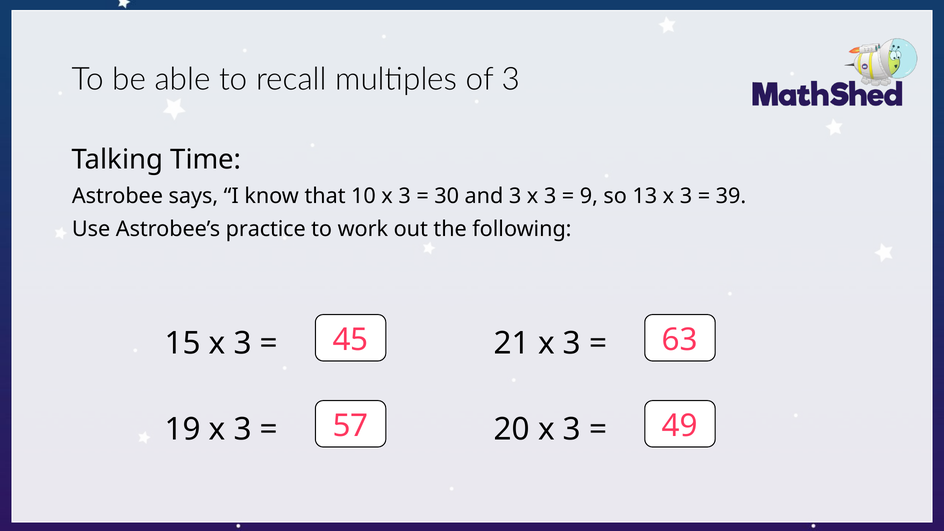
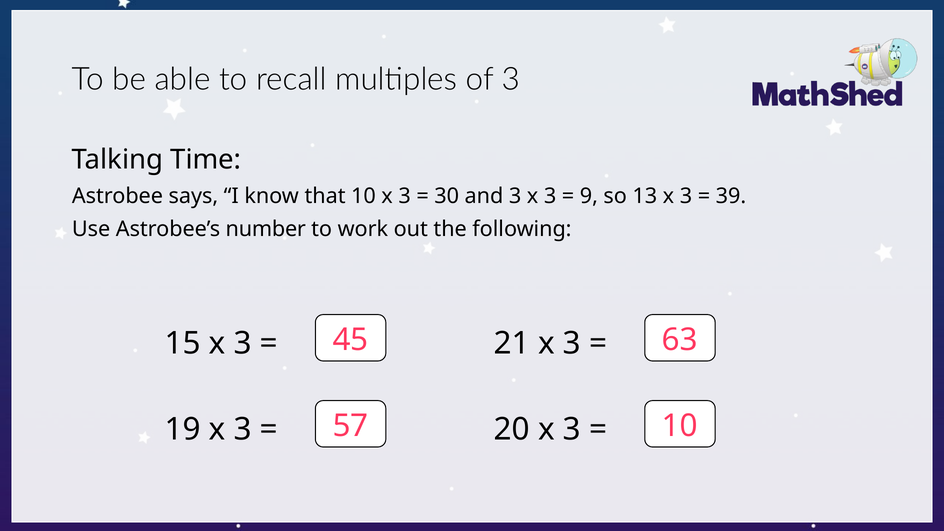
practice: practice -> number (266, 229)
49: 49 -> 10 (680, 426)
